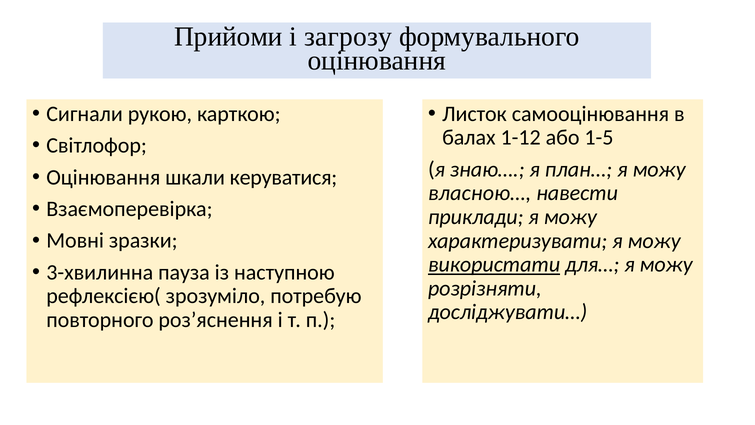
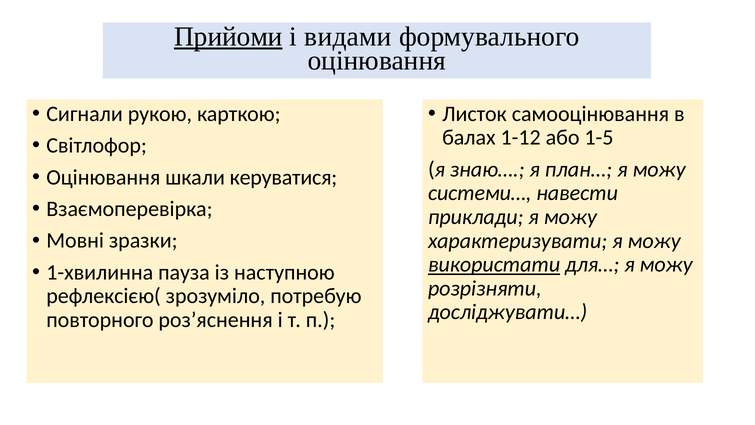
Прийоми underline: none -> present (228, 37)
загрозу: загрозу -> видами (348, 37)
власною…: власною… -> системи… (480, 193)
3-хвилинна: 3-хвилинна -> 1-хвилинна (100, 272)
